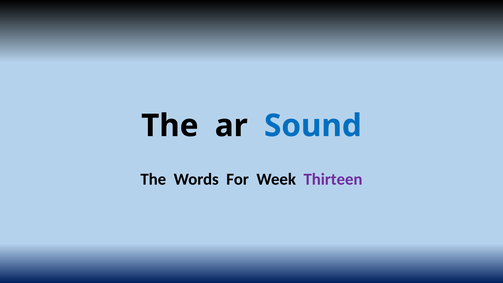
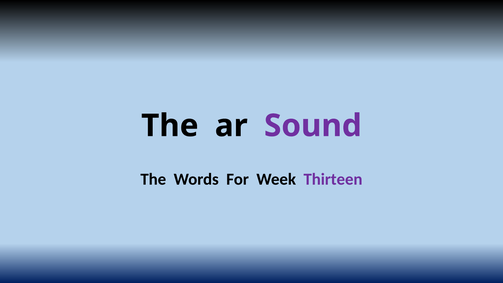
Sound colour: blue -> purple (313, 126)
